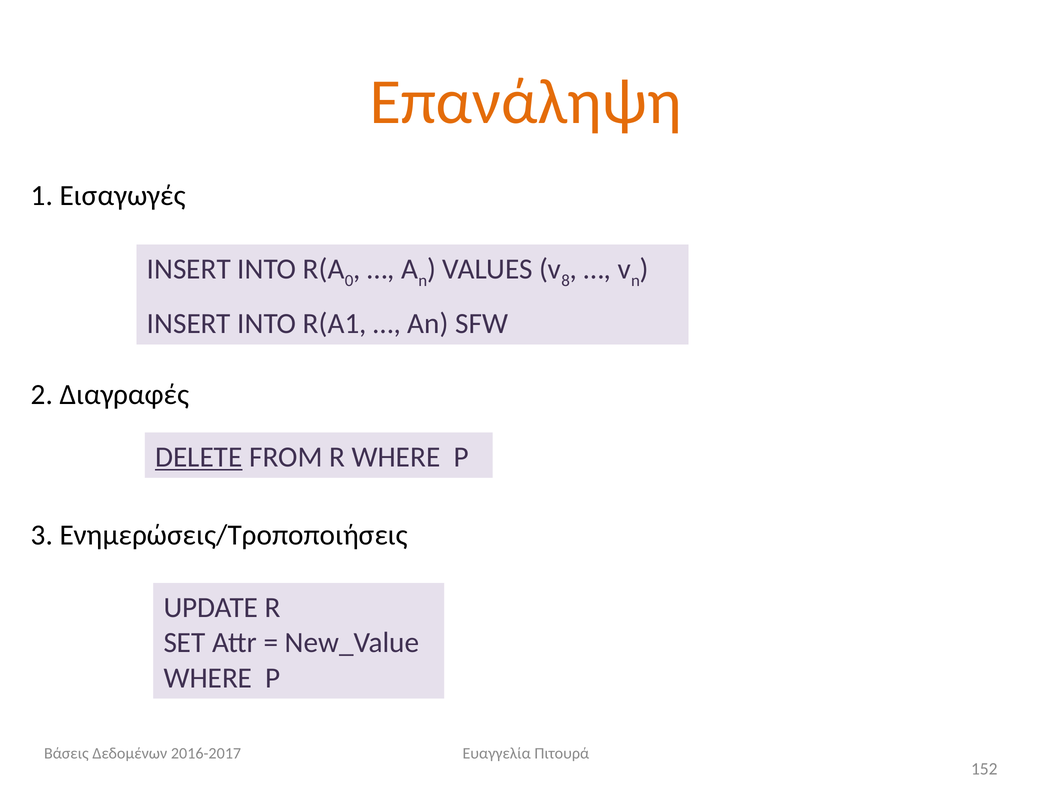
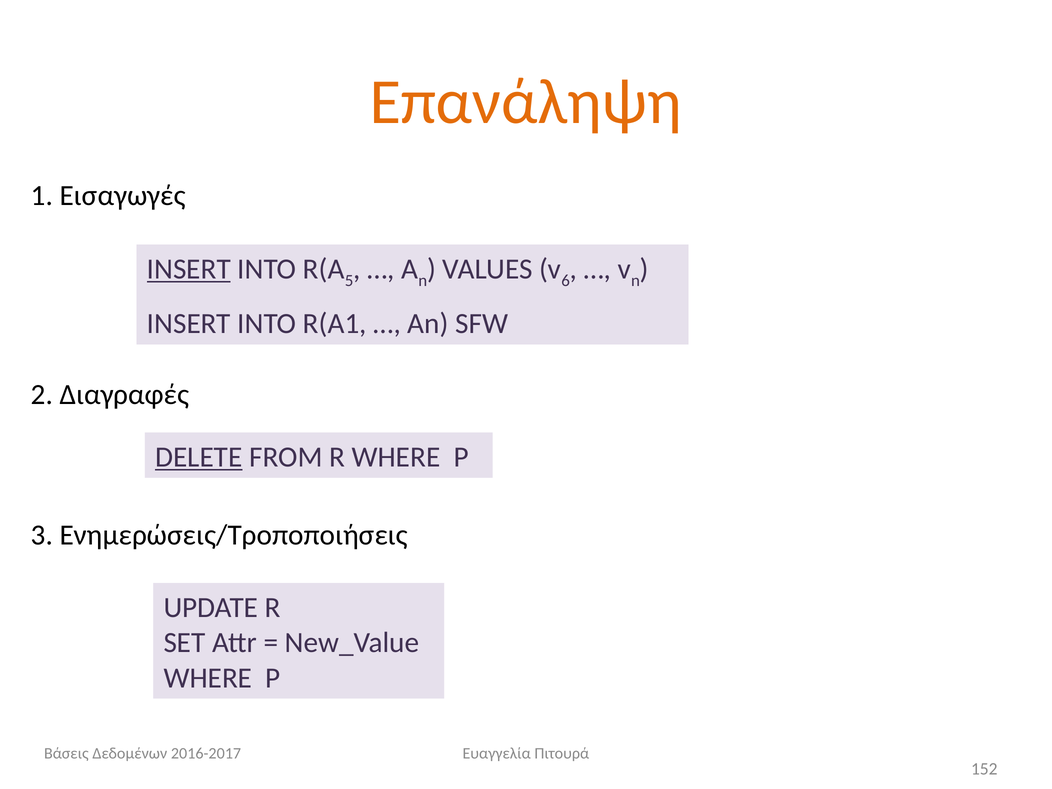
INSERT underline: none -> present (189, 269)
0: 0 -> 5 (349, 281)
8: 8 -> 6 (566, 281)
